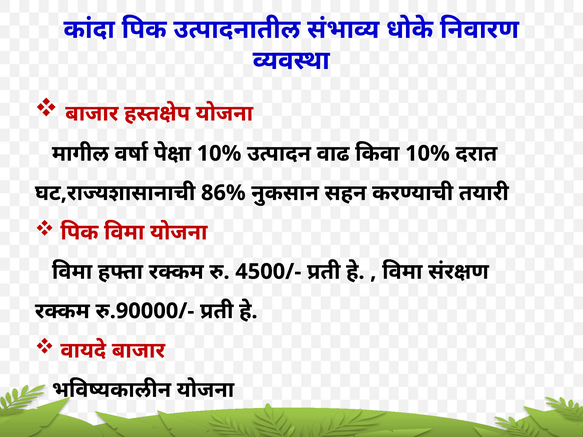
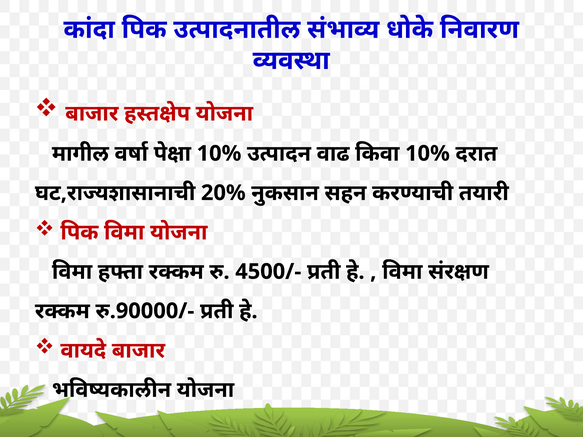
86%: 86% -> 20% (223, 193)
